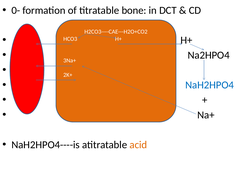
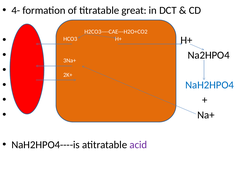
0-: 0- -> 4- (16, 10)
bone: bone -> great (134, 10)
acid colour: orange -> purple (138, 145)
